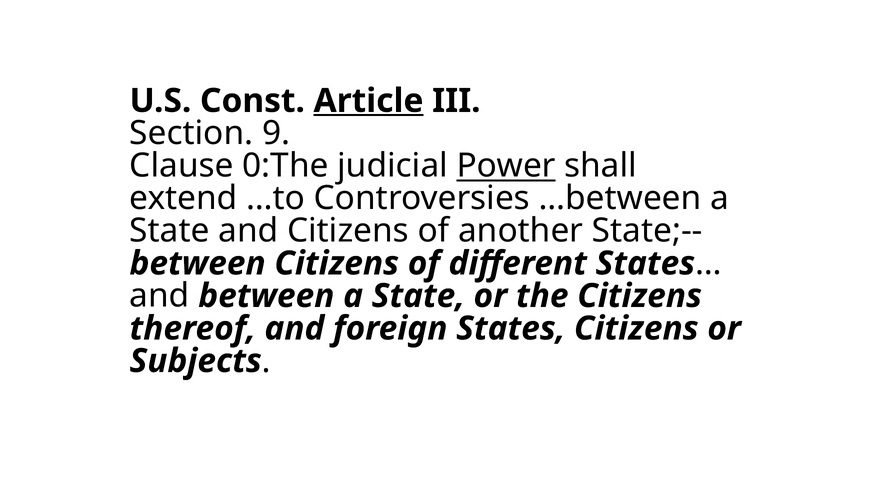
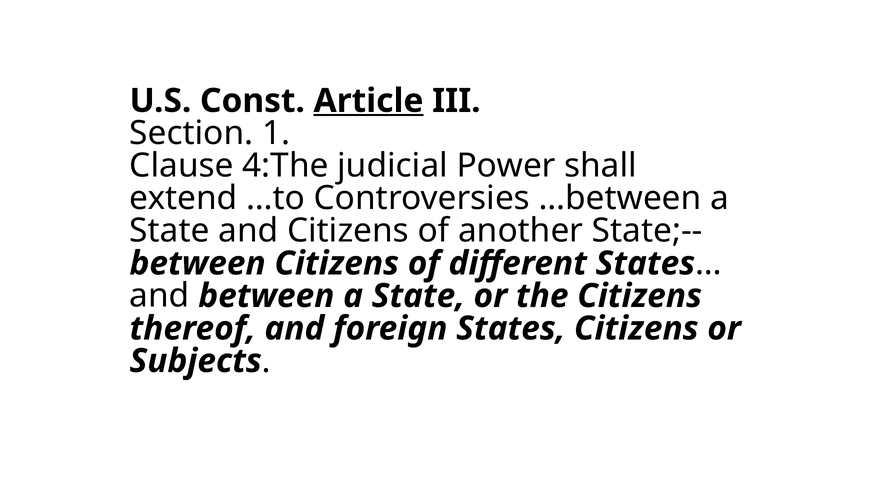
9: 9 -> 1 (276, 133)
0:The: 0:The -> 4:The (285, 166)
Power underline: present -> none (506, 166)
